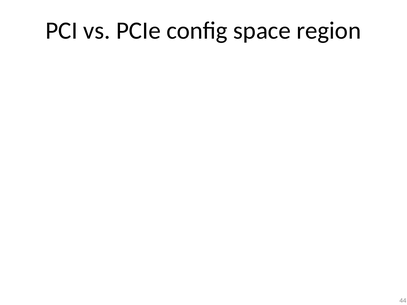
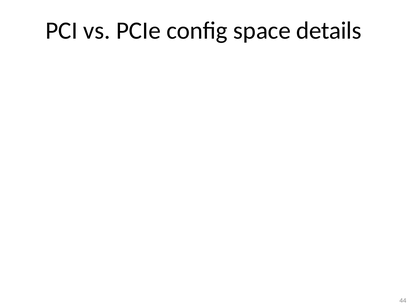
region: region -> details (329, 31)
